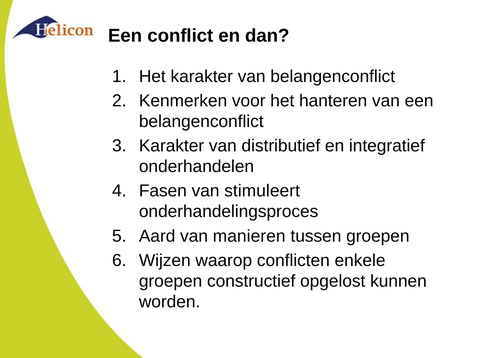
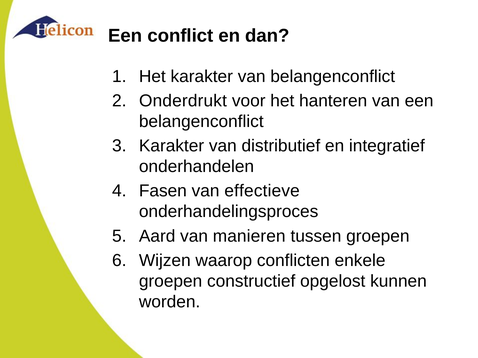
Kenmerken: Kenmerken -> Onderdrukt (183, 101)
stimuleert: stimuleert -> effectieve (262, 191)
